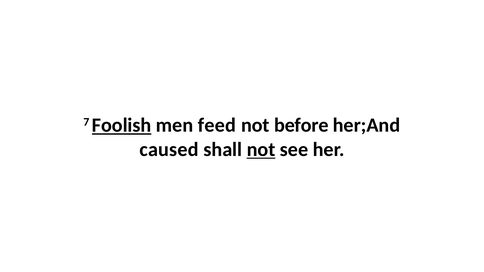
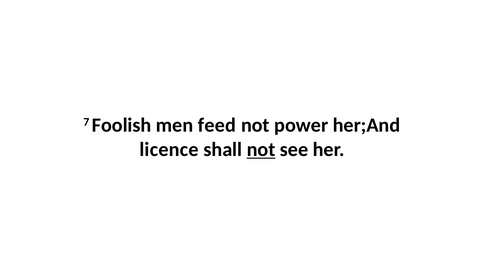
Foolish underline: present -> none (122, 125)
before: before -> power (301, 125)
caused: caused -> licence (169, 150)
